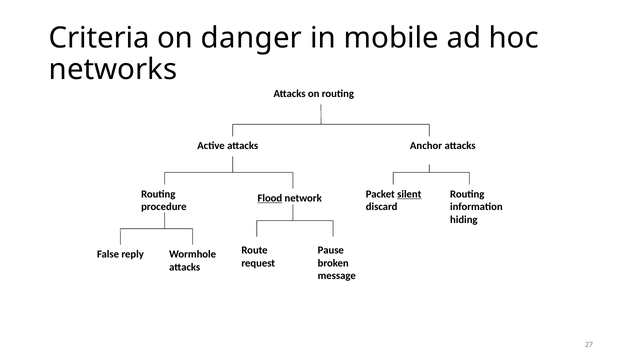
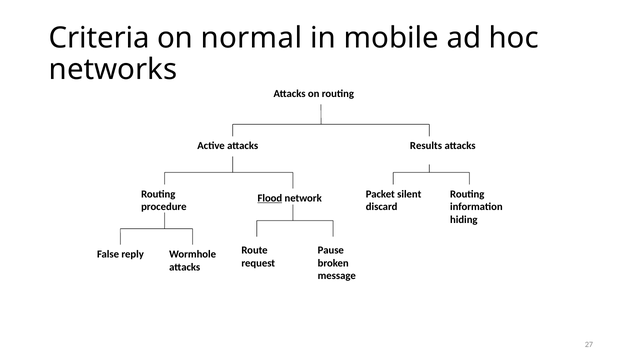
danger: danger -> normal (252, 38)
Anchor: Anchor -> Results (426, 146)
silent underline: present -> none (409, 194)
